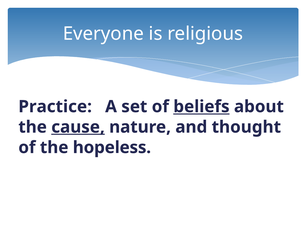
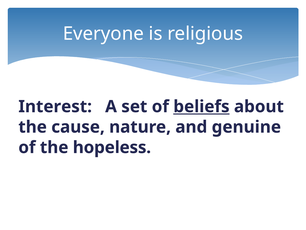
Practice: Practice -> Interest (55, 106)
cause underline: present -> none (78, 127)
thought: thought -> genuine (246, 127)
